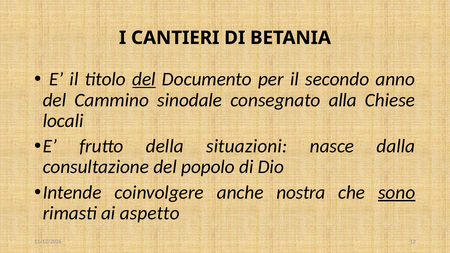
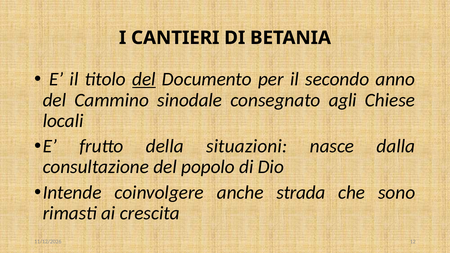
alla: alla -> agli (343, 100)
nostra: nostra -> strada (301, 192)
sono underline: present -> none (397, 192)
aspetto: aspetto -> crescita (150, 213)
